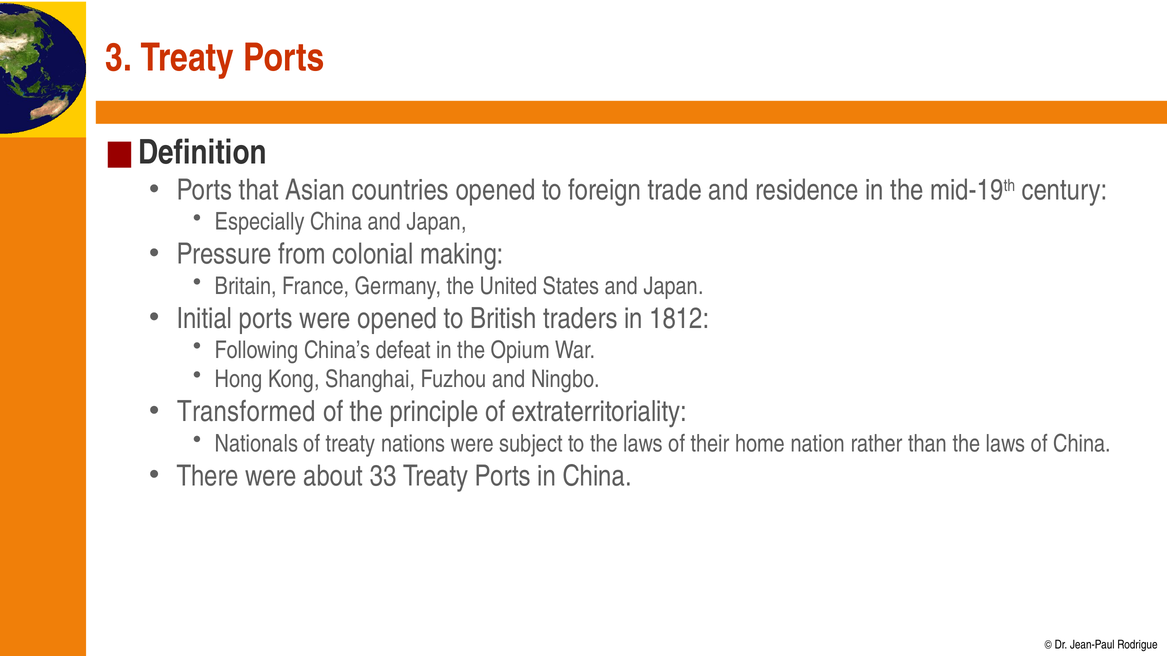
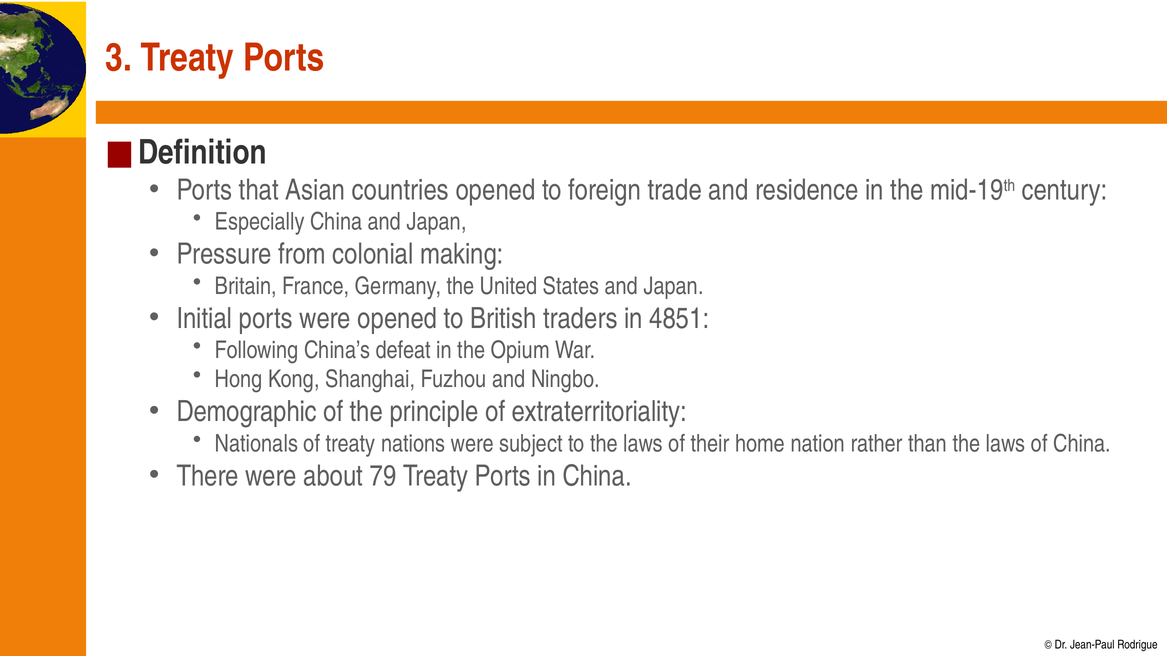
1812: 1812 -> 4851 (679, 319)
Transformed: Transformed -> Demographic (247, 412)
33: 33 -> 79 (383, 476)
